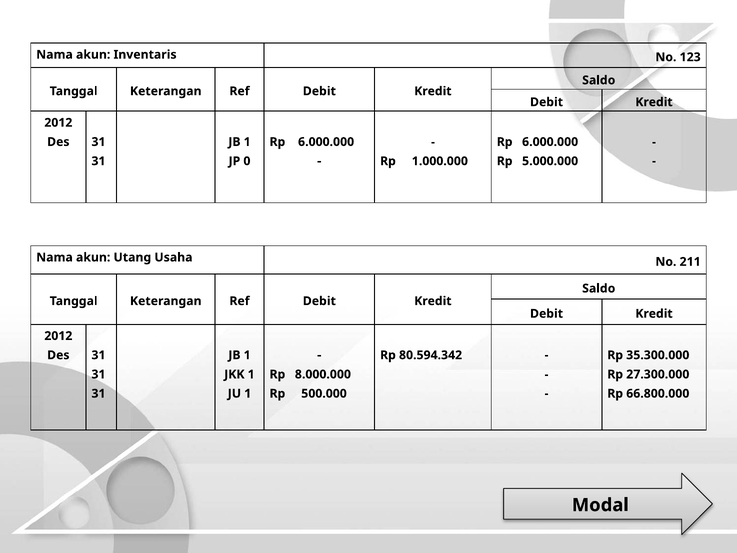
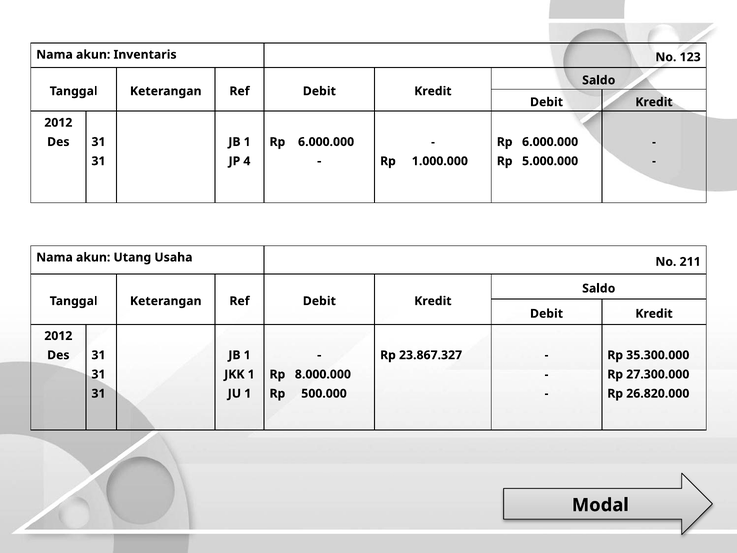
0: 0 -> 4 (247, 161)
80.594.342: 80.594.342 -> 23.867.327 (431, 355)
66.800.000: 66.800.000 -> 26.820.000 (658, 393)
